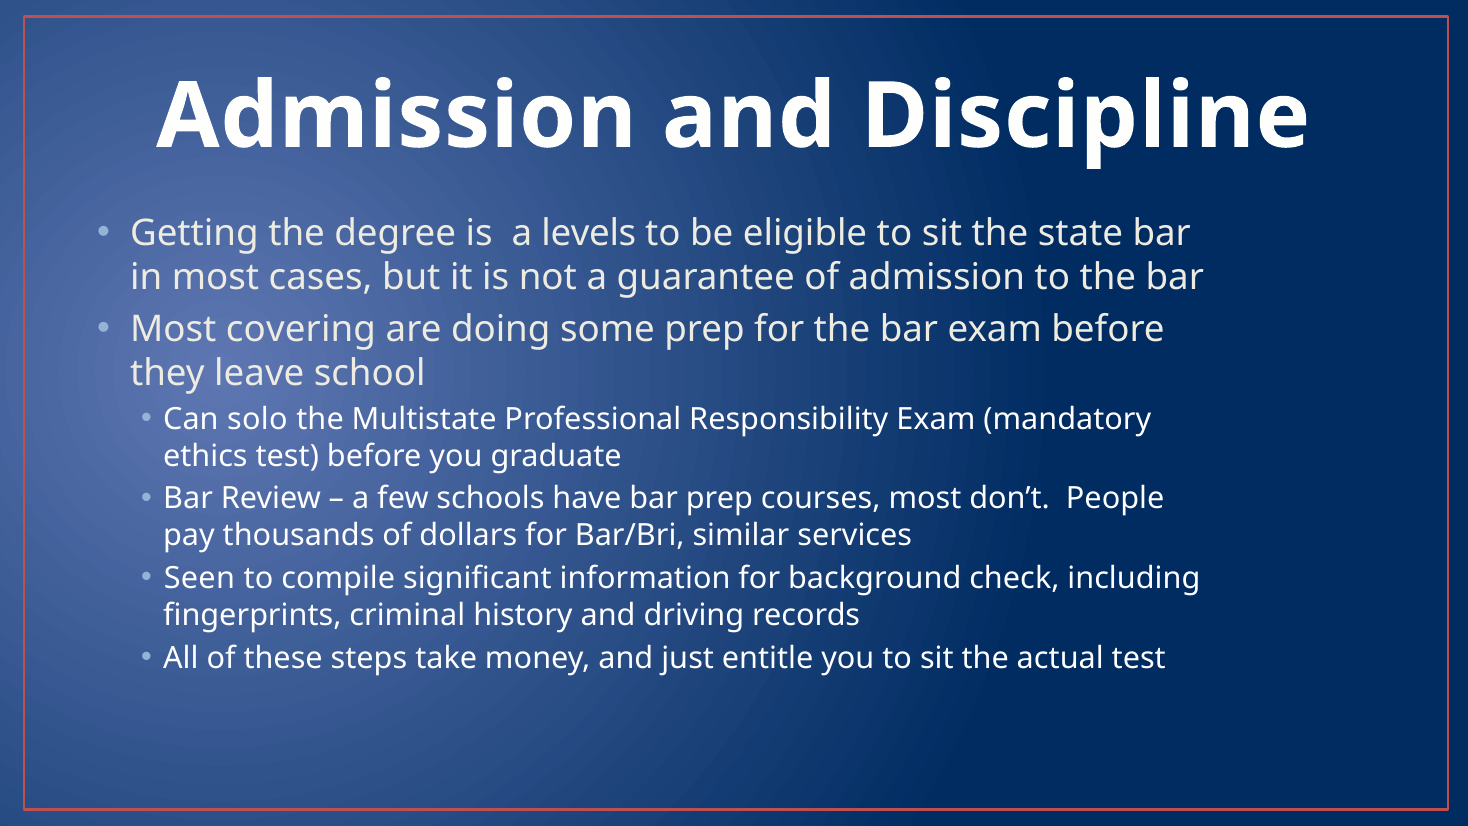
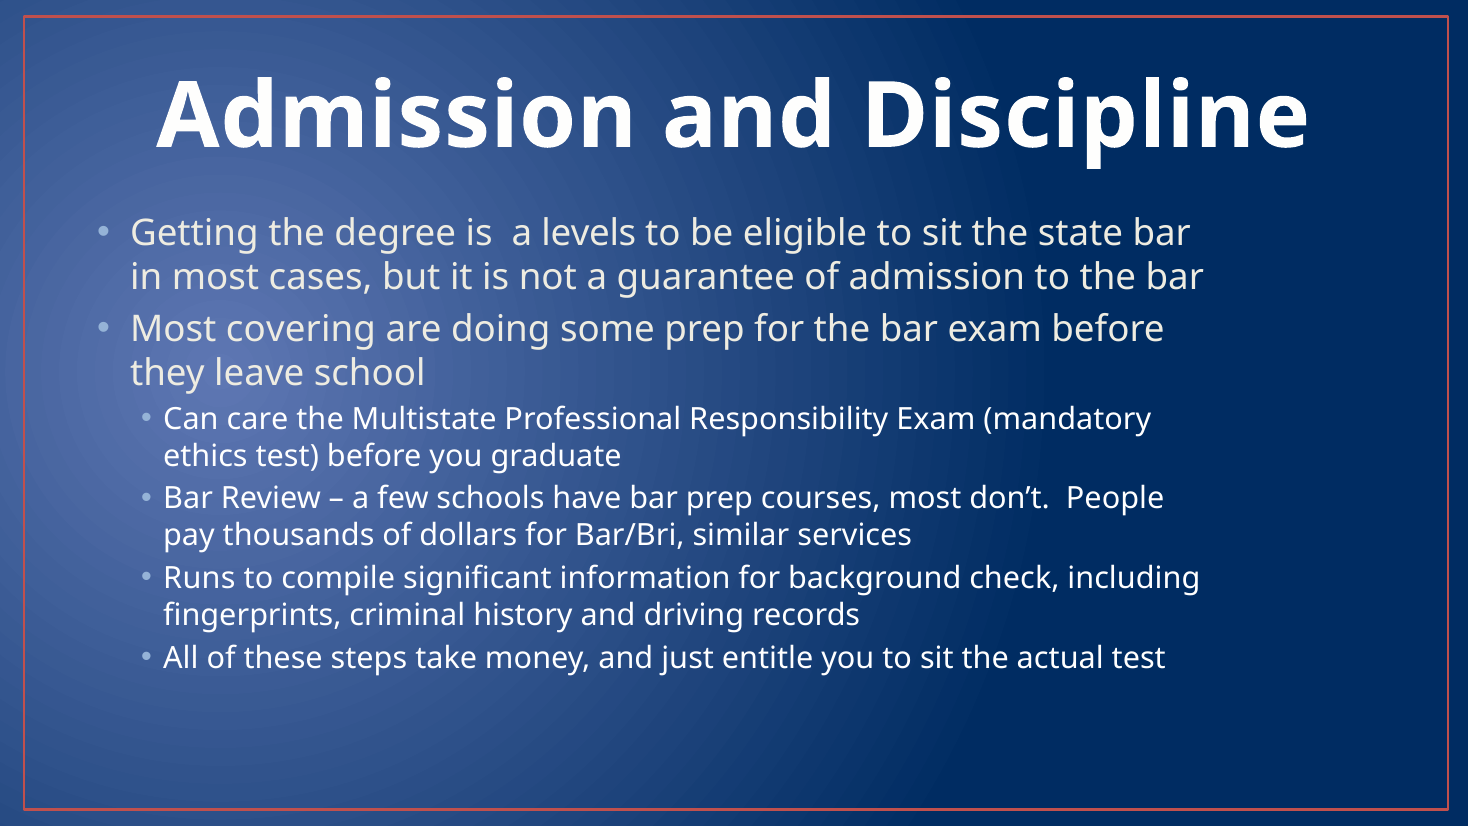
solo: solo -> care (258, 419)
Seen: Seen -> Runs (199, 578)
